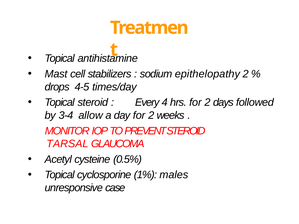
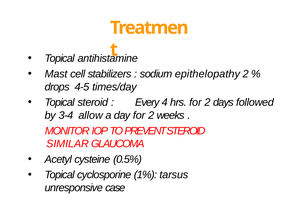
TARSAL: TARSAL -> SIMILAR (68, 144)
males: males -> tarsus (174, 175)
